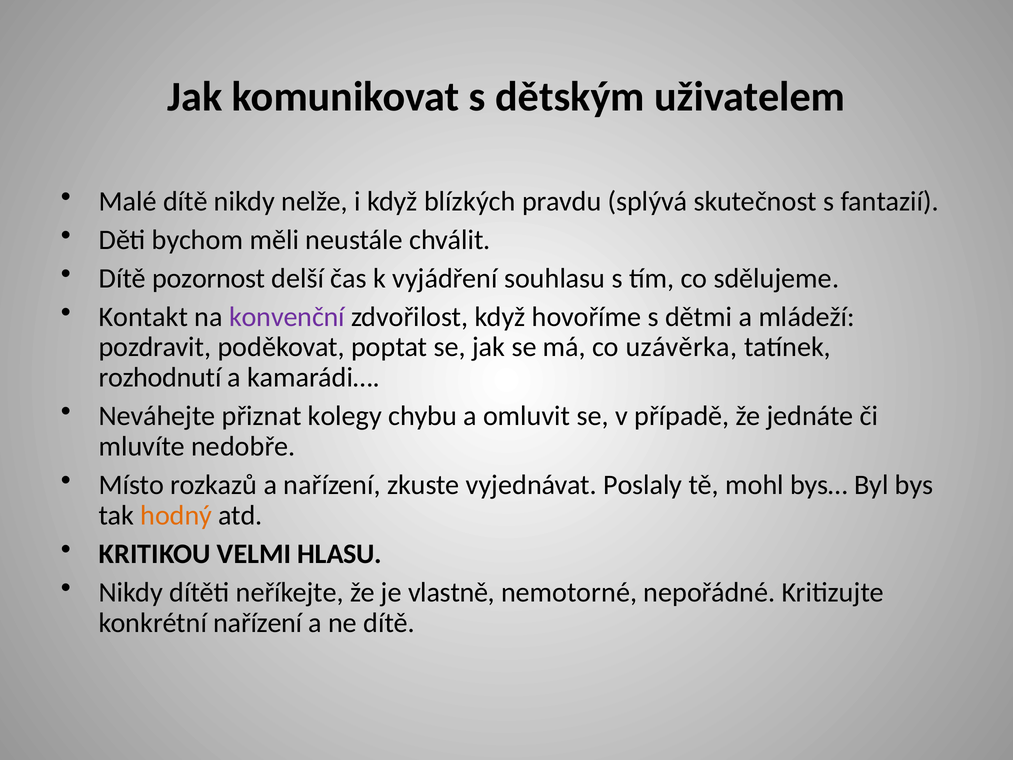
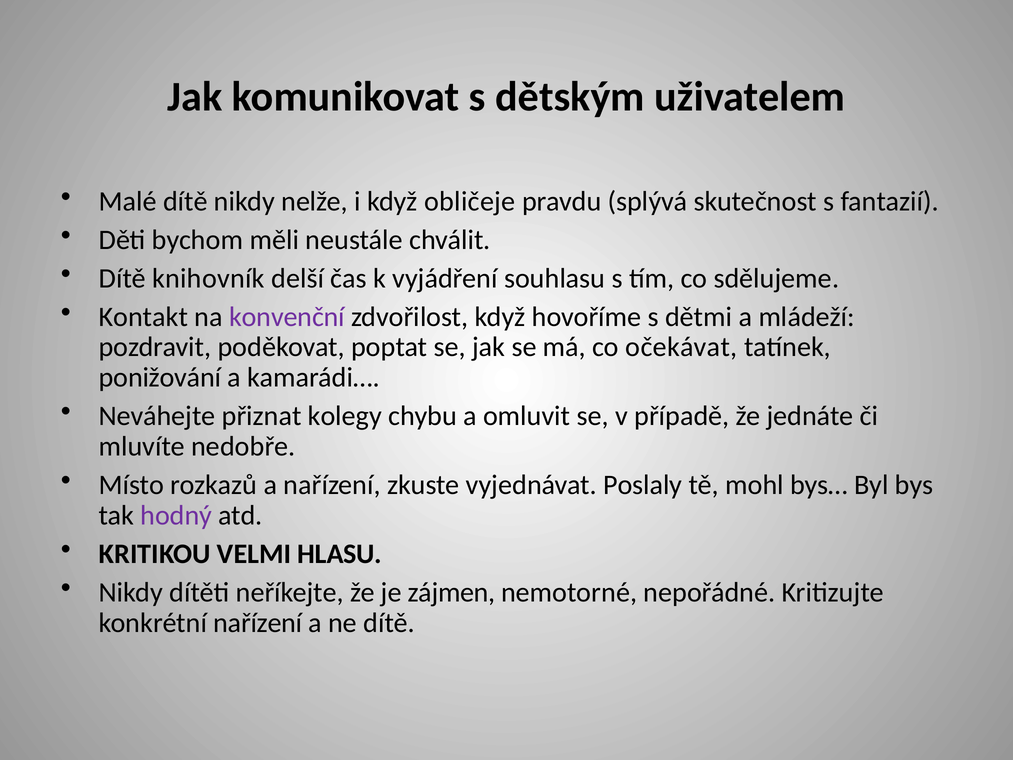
blízkých: blízkých -> obličeje (470, 201)
pozornost: pozornost -> knihovník (208, 278)
uzávěrka: uzávěrka -> očekávat (681, 347)
rozhodnutí: rozhodnutí -> ponižování (160, 377)
hodný colour: orange -> purple (176, 515)
vlastně: vlastně -> zájmen (452, 592)
